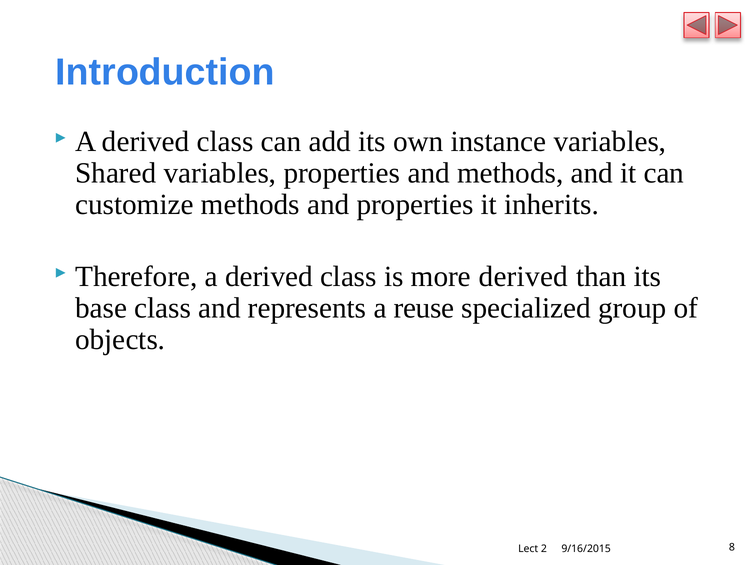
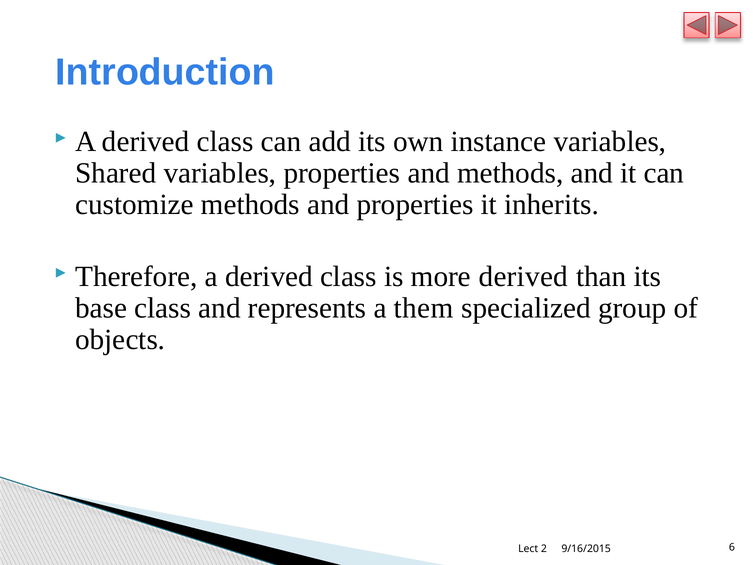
reuse: reuse -> them (424, 308)
8: 8 -> 6 (732, 547)
